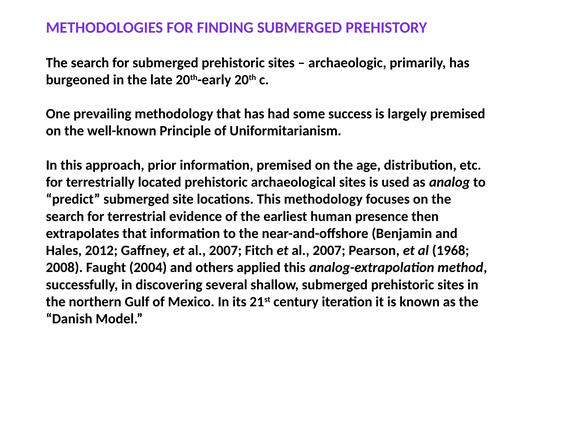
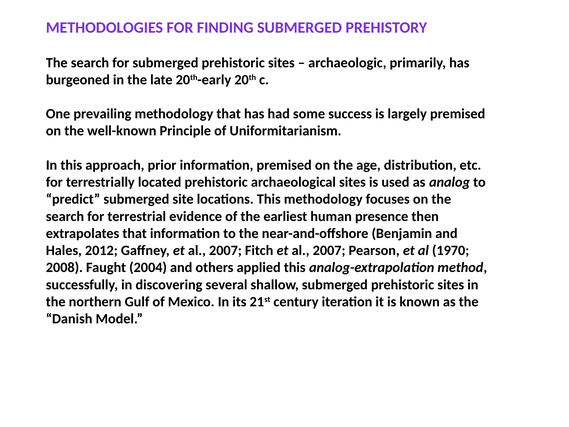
1968: 1968 -> 1970 (451, 250)
